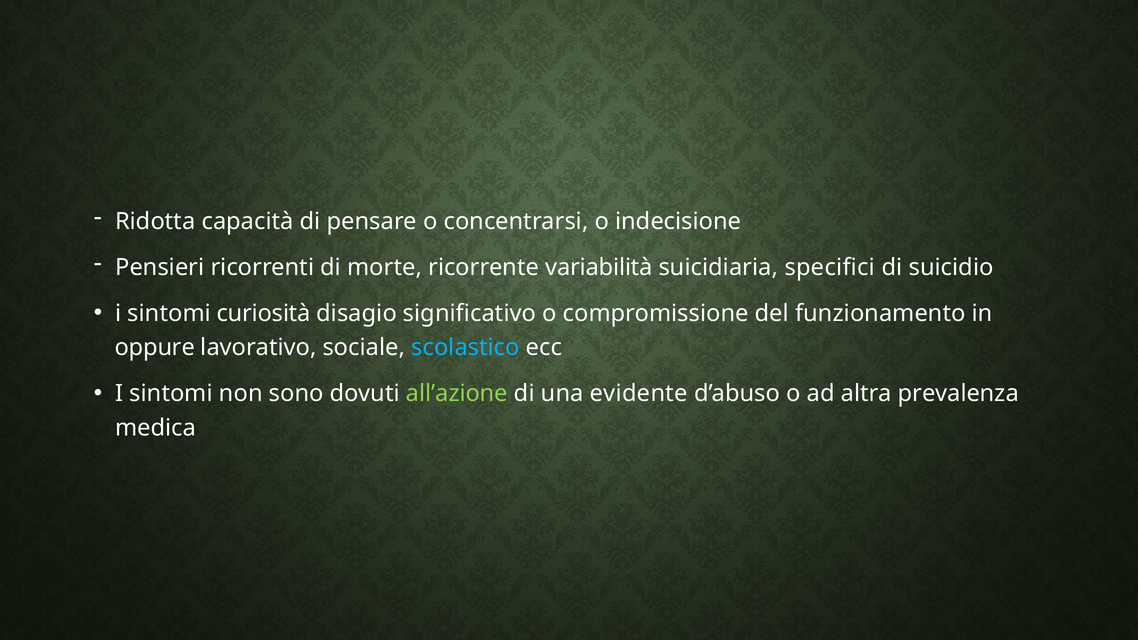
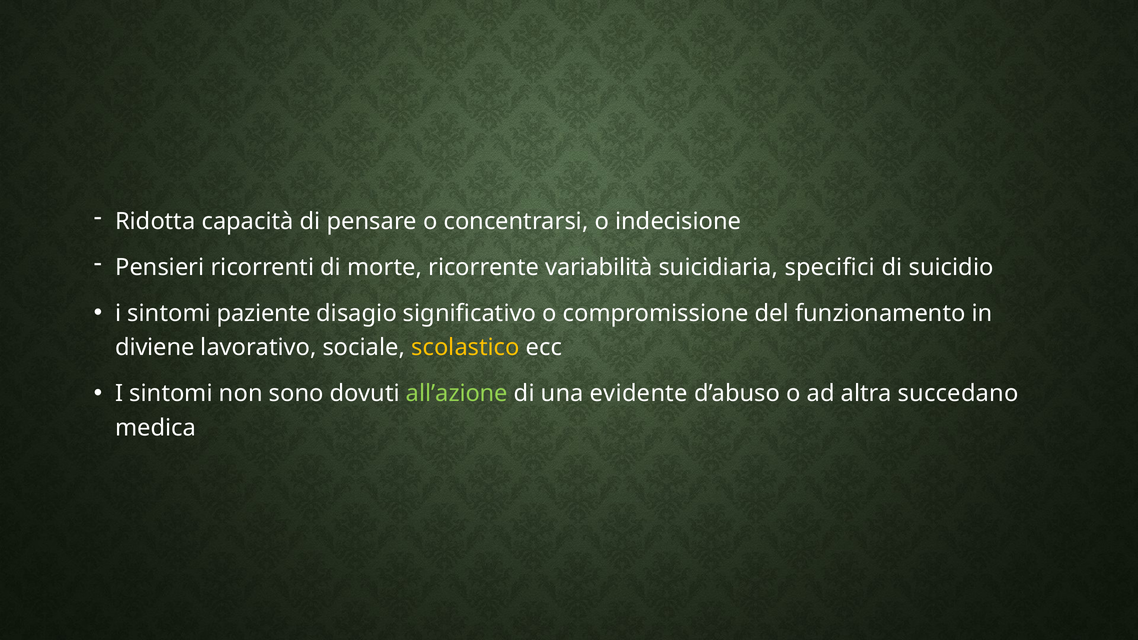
curiosità: curiosità -> paziente (264, 313)
oppure: oppure -> diviene (155, 348)
scolastico colour: light blue -> yellow (465, 348)
prevalenza: prevalenza -> succedano (958, 394)
